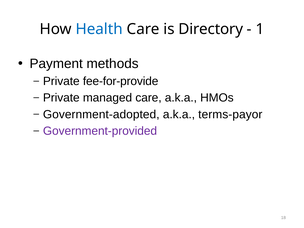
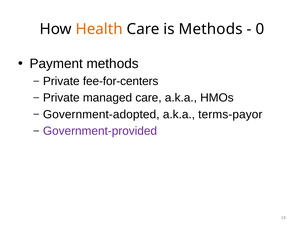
Health colour: blue -> orange (99, 29)
is Directory: Directory -> Methods (211, 29)
1: 1 -> 0 (260, 29)
fee-for-provide: fee-for-provide -> fee-for-centers (121, 81)
